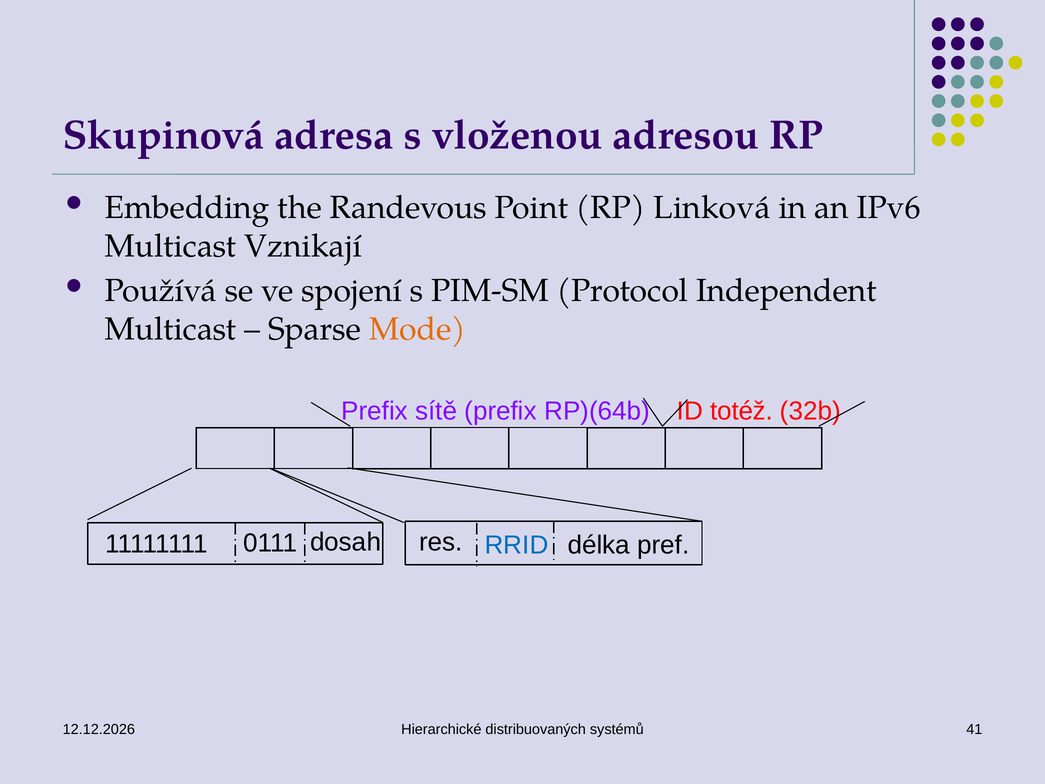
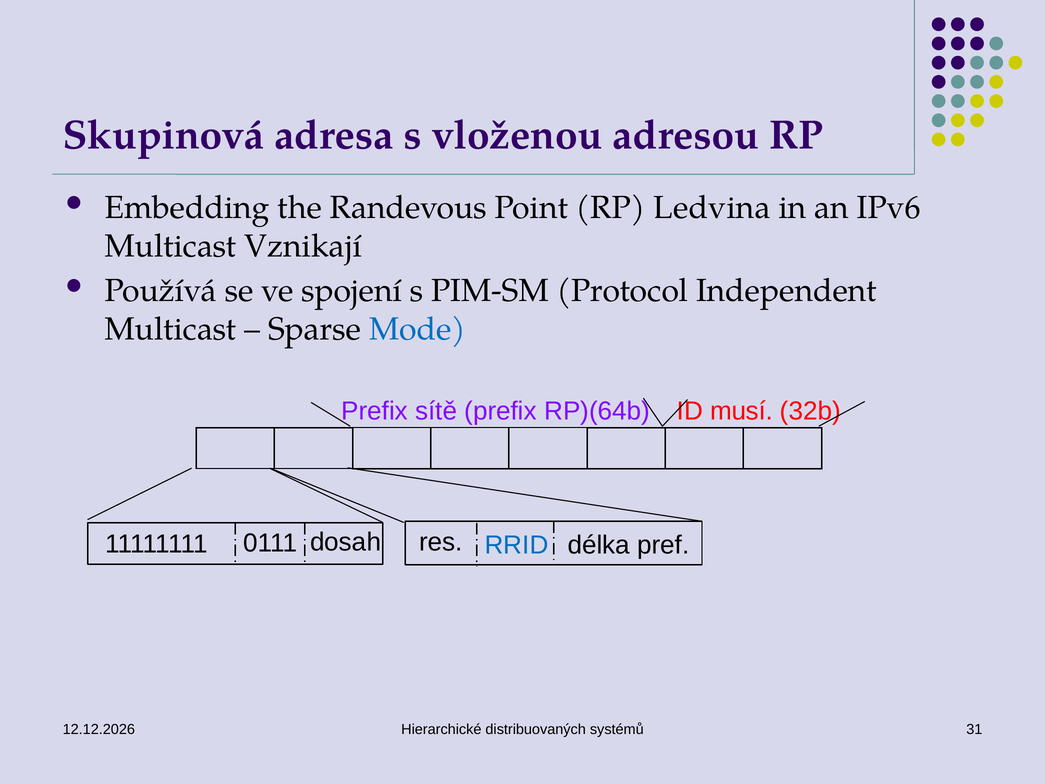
Linková: Linková -> Ledvina (712, 208)
Mode colour: orange -> blue (417, 329)
totéž: totéž -> musí (742, 411)
41: 41 -> 31 (974, 729)
